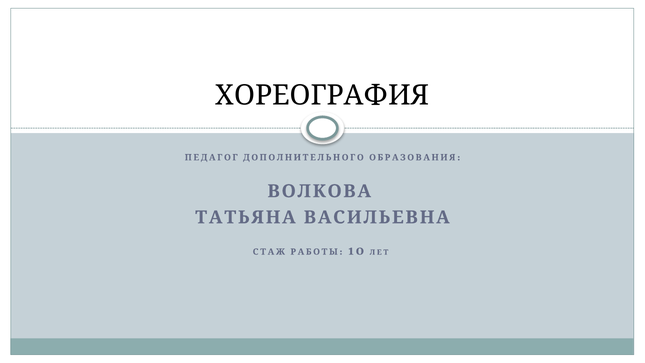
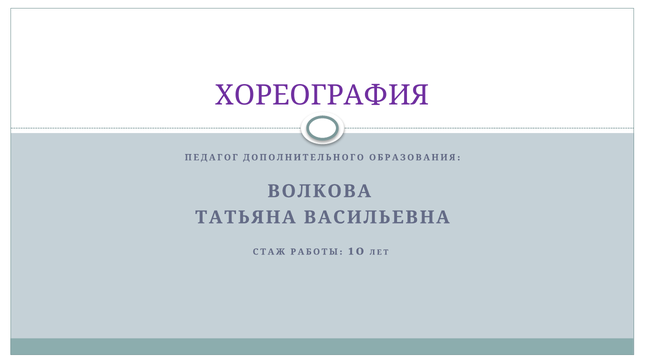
ХОРЕОГРАФИЯ colour: black -> purple (322, 96)
